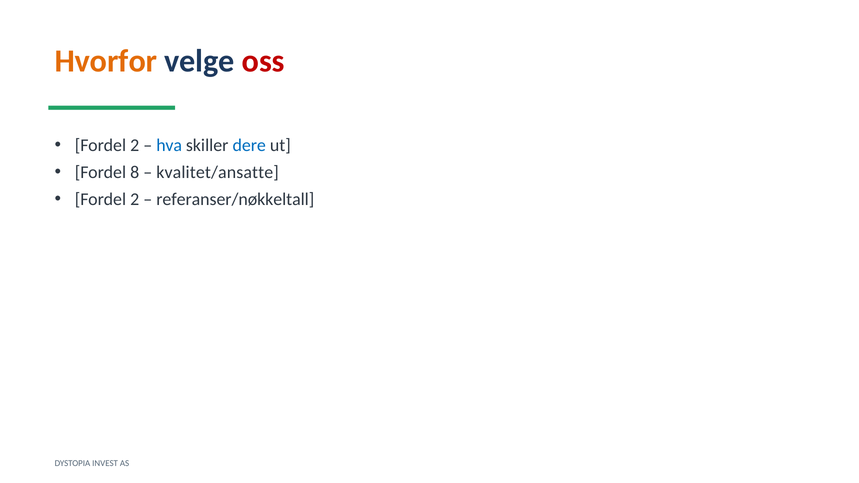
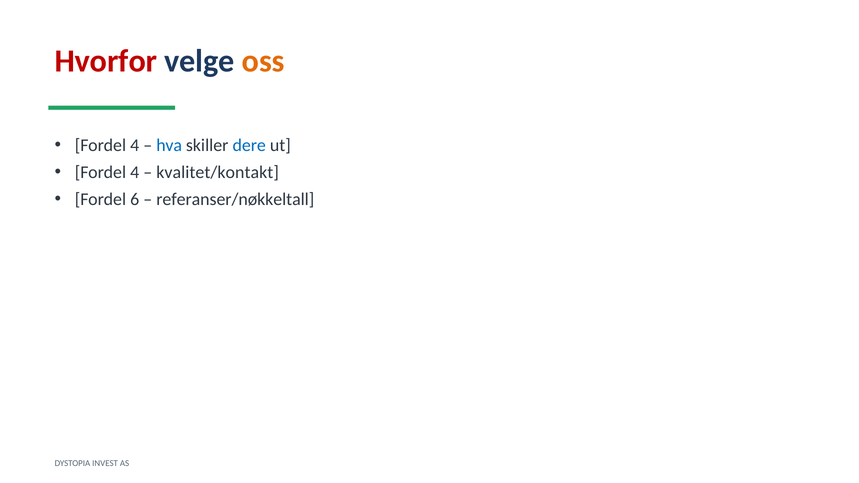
Hvorfor colour: orange -> red (106, 61)
oss colour: red -> orange (263, 61)
2: 2 -> 4 (135, 145)
8: 8 -> 4 (135, 172)
kvalitet/ansatte: kvalitet/ansatte -> kvalitet/kontakt (218, 172)
2: 2 -> 6 (135, 199)
